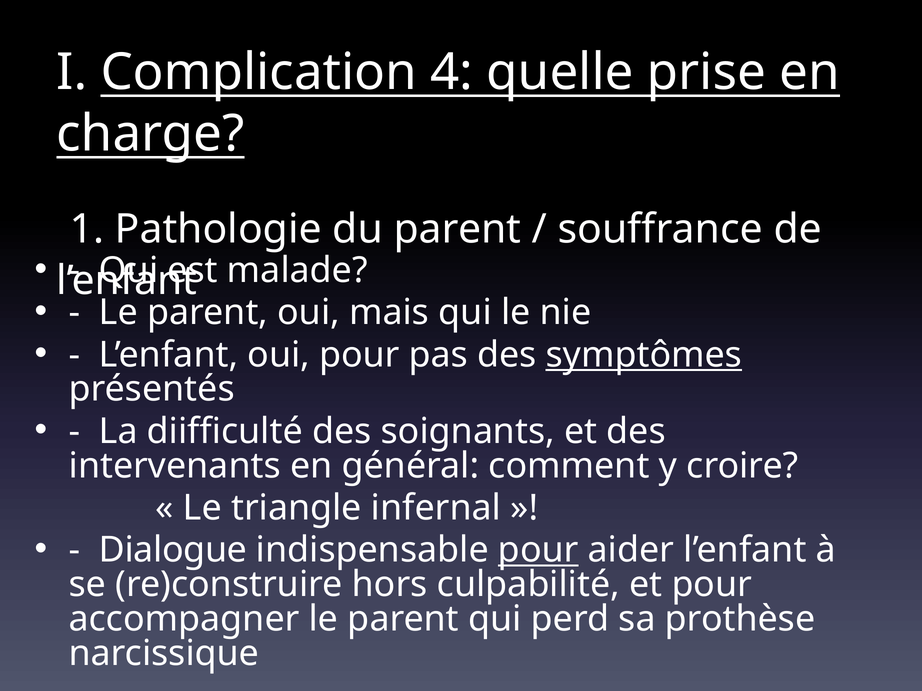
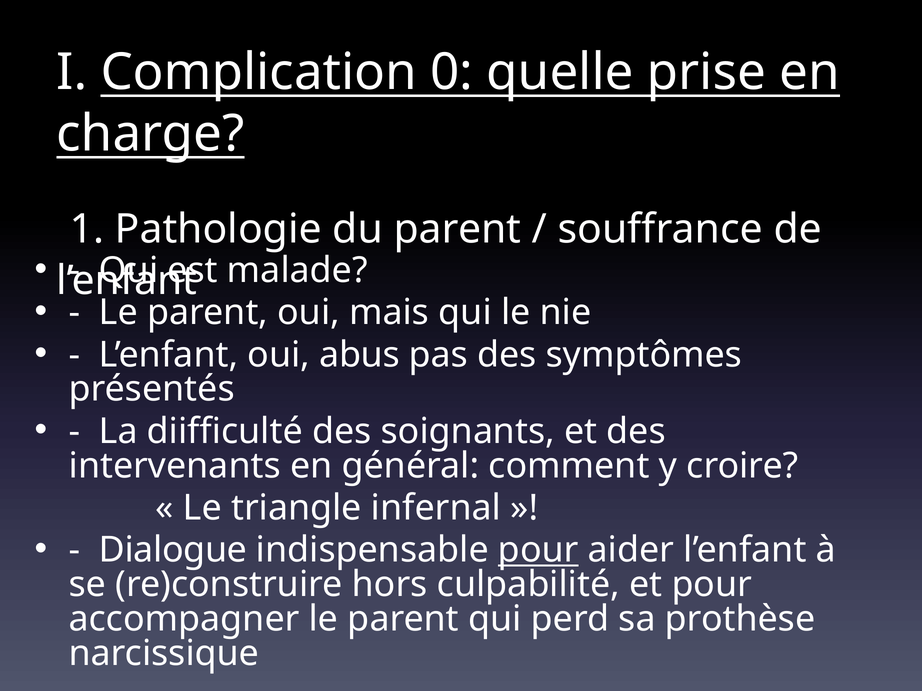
4: 4 -> 0 (452, 73)
oui pour: pour -> abus (359, 355)
symptômes underline: present -> none (644, 355)
